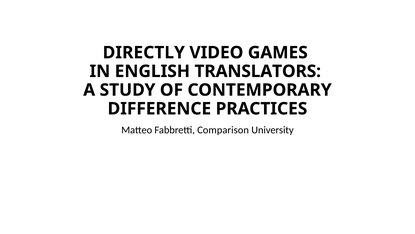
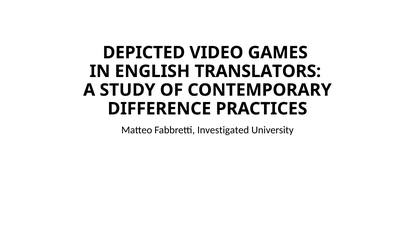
DIRECTLY: DIRECTLY -> DEPICTED (144, 52)
Comparison: Comparison -> Investigated (223, 130)
